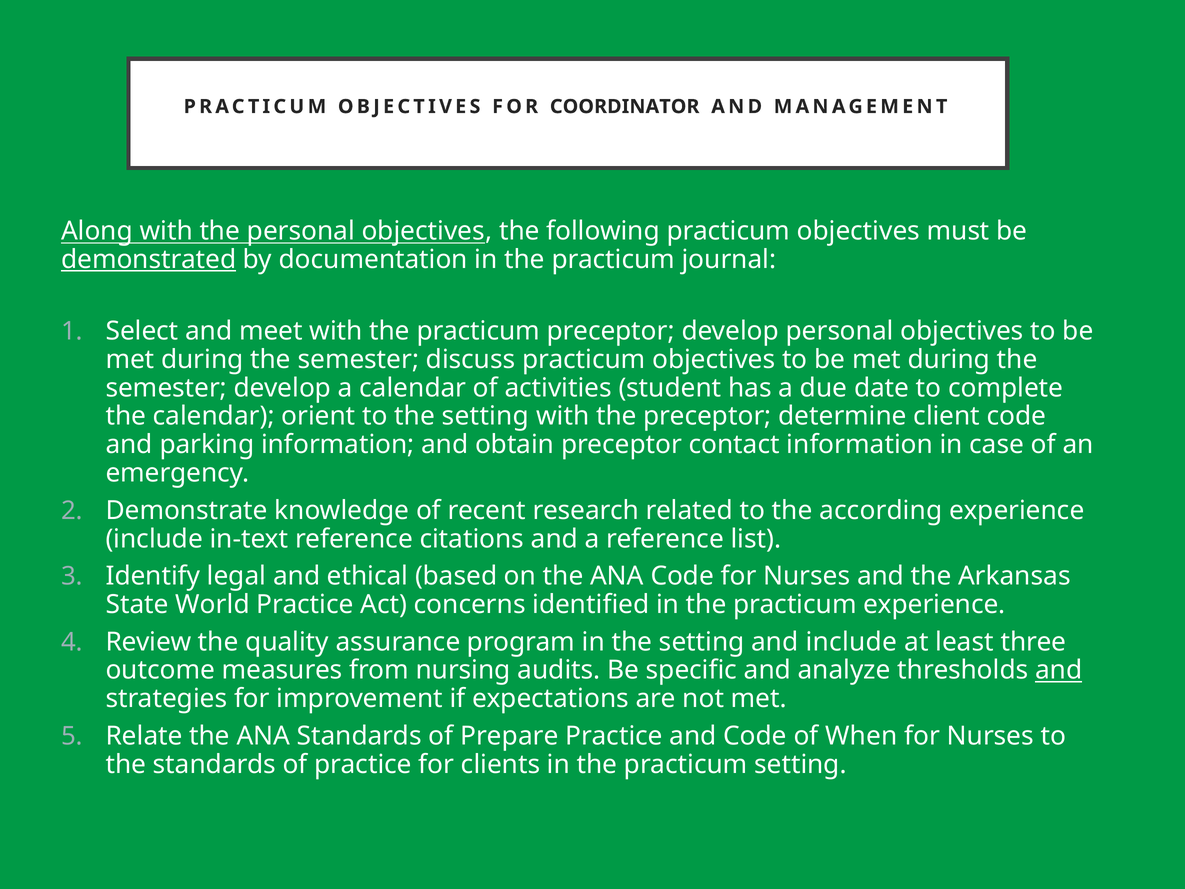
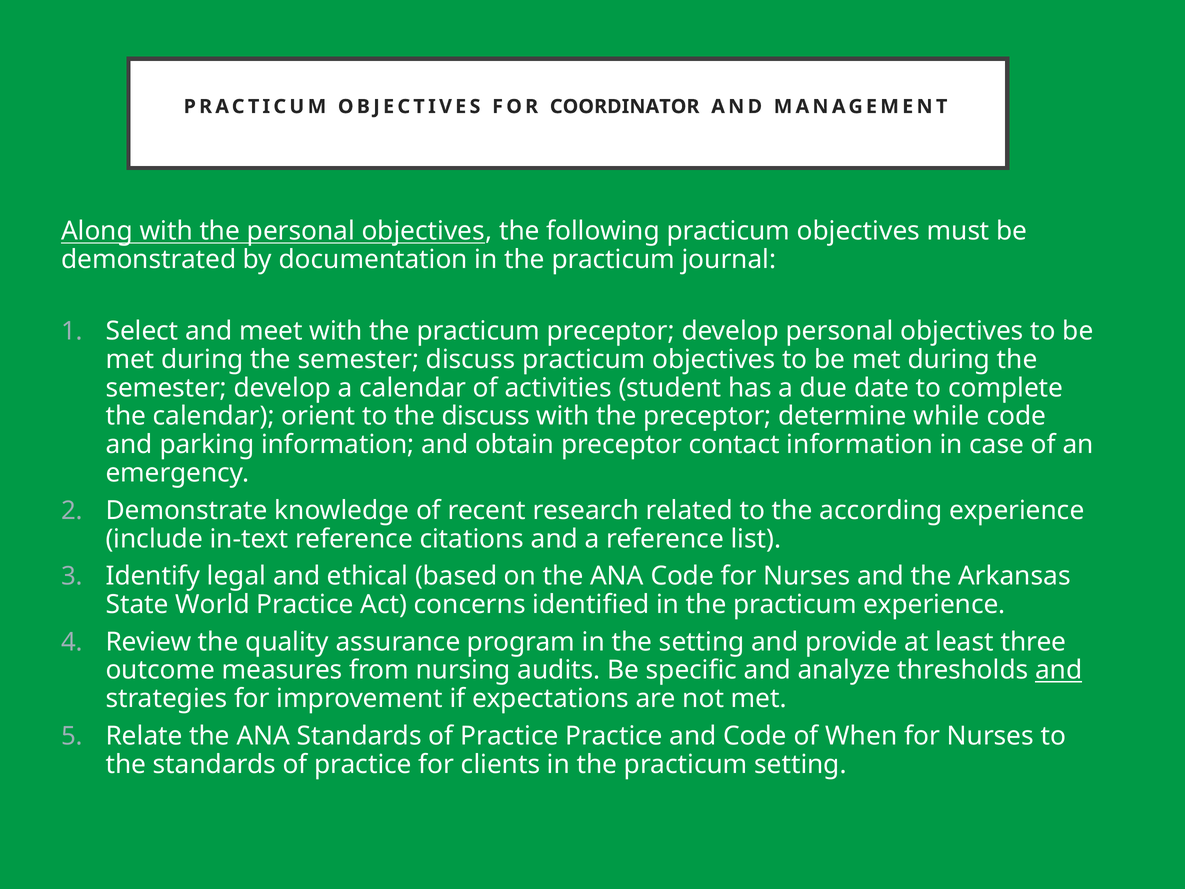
demonstrated underline: present -> none (149, 259)
to the setting: setting -> discuss (486, 416)
client: client -> while (947, 416)
and include: include -> provide (851, 642)
ANA Standards of Prepare: Prepare -> Practice (509, 736)
